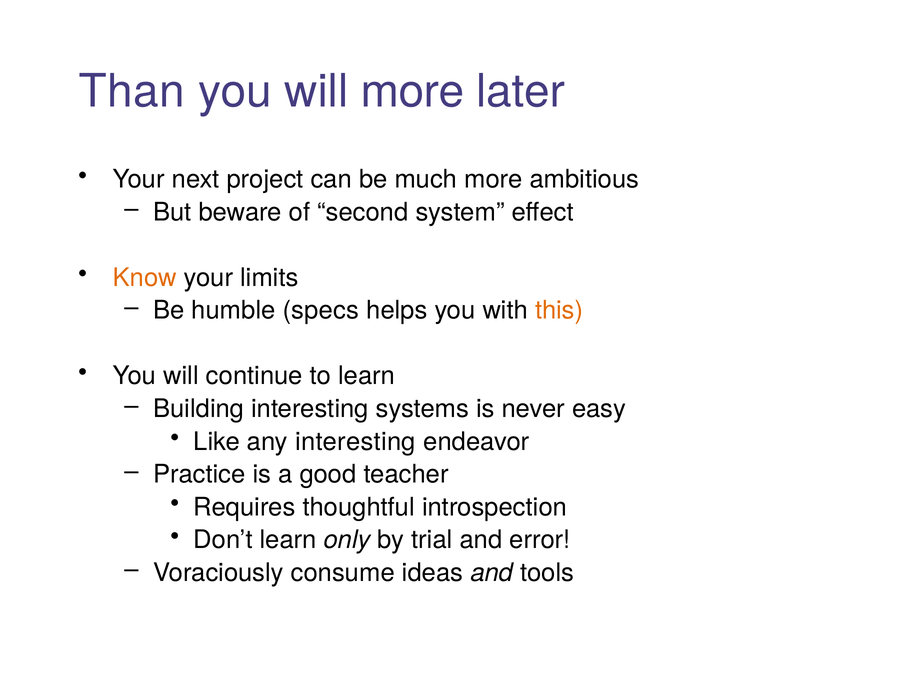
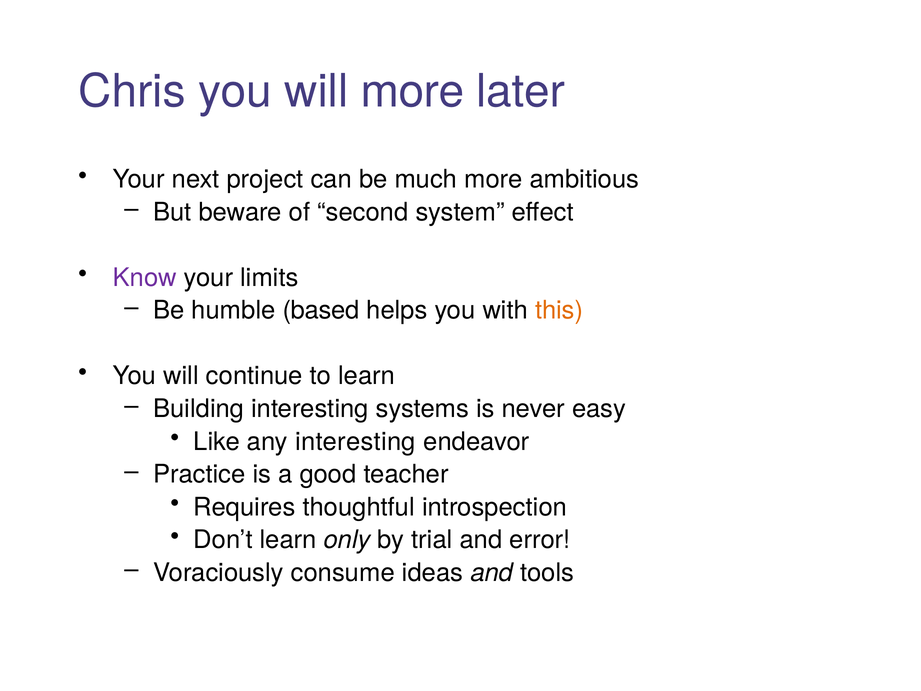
Than: Than -> Chris (132, 91)
Know colour: orange -> purple (145, 278)
specs: specs -> based (321, 310)
